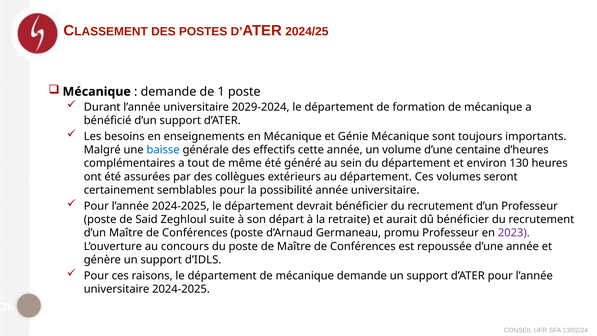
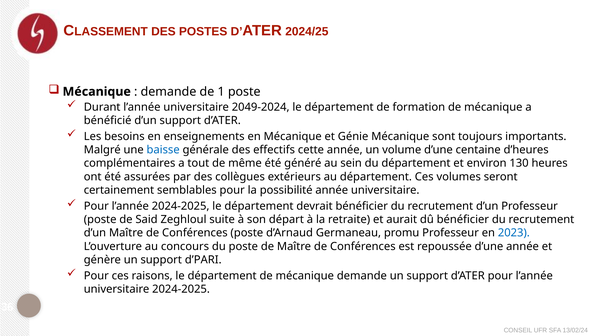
2029-2024: 2029-2024 -> 2049-2024 (261, 107)
2023 colour: purple -> blue (514, 233)
d’IDLS: d’IDLS -> d’PARI (203, 260)
